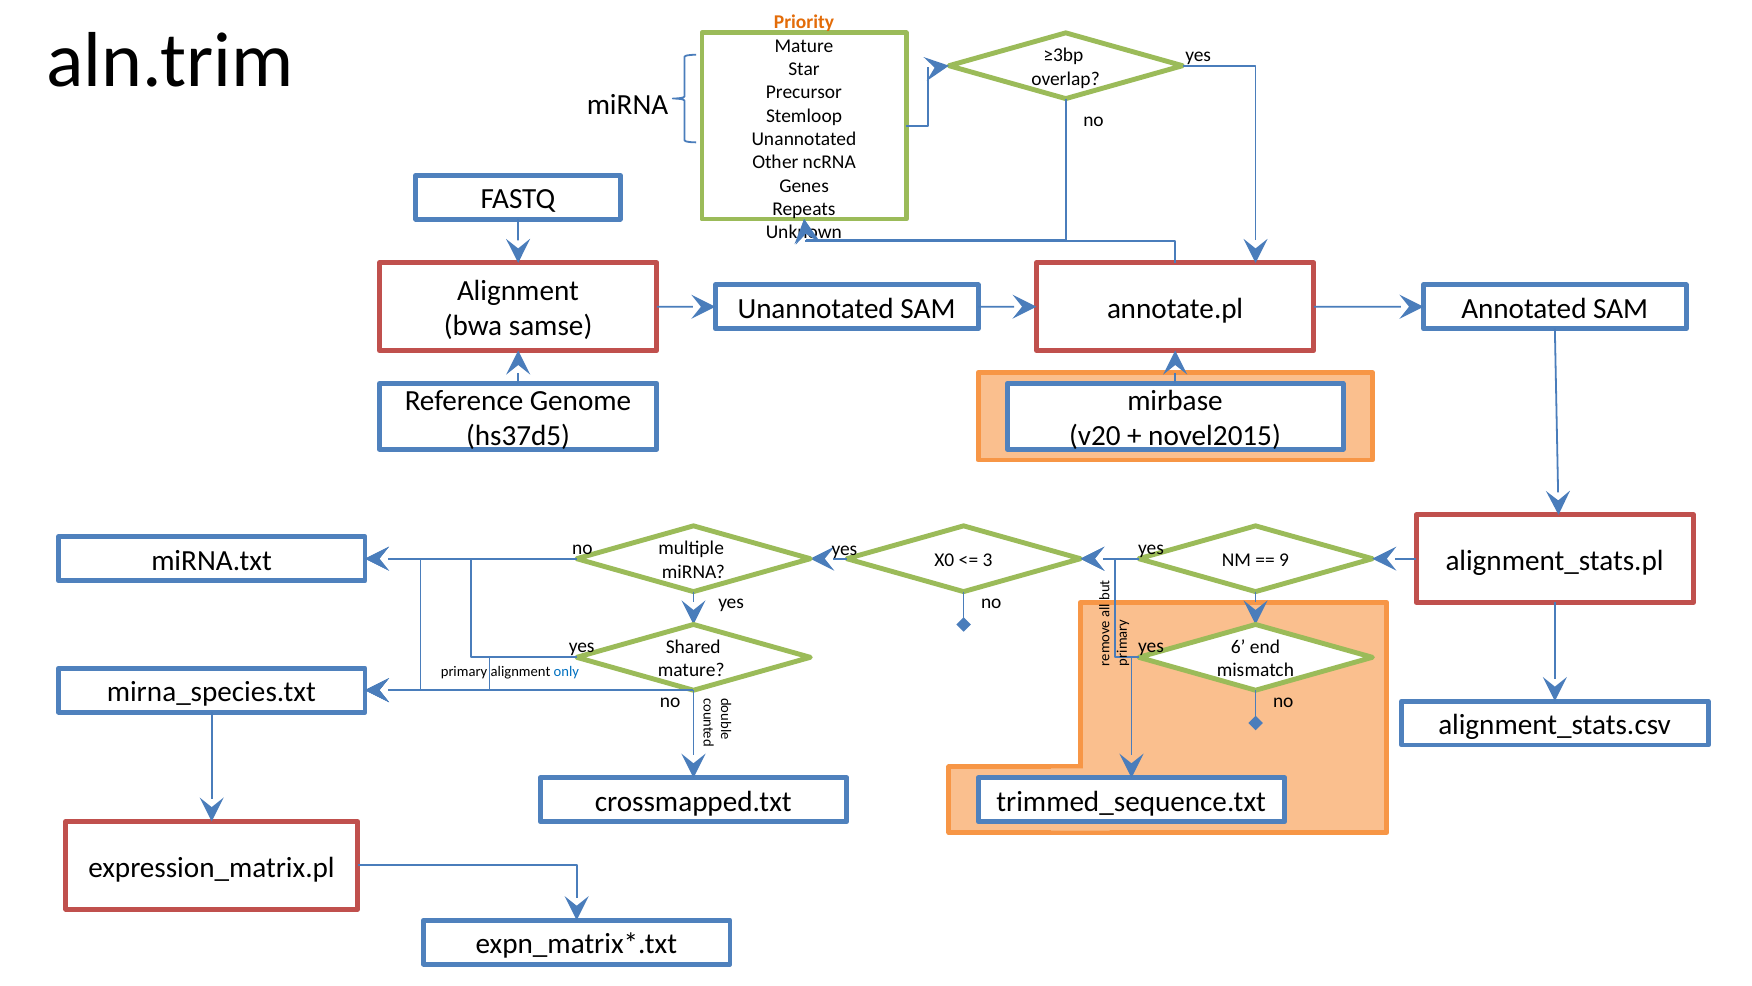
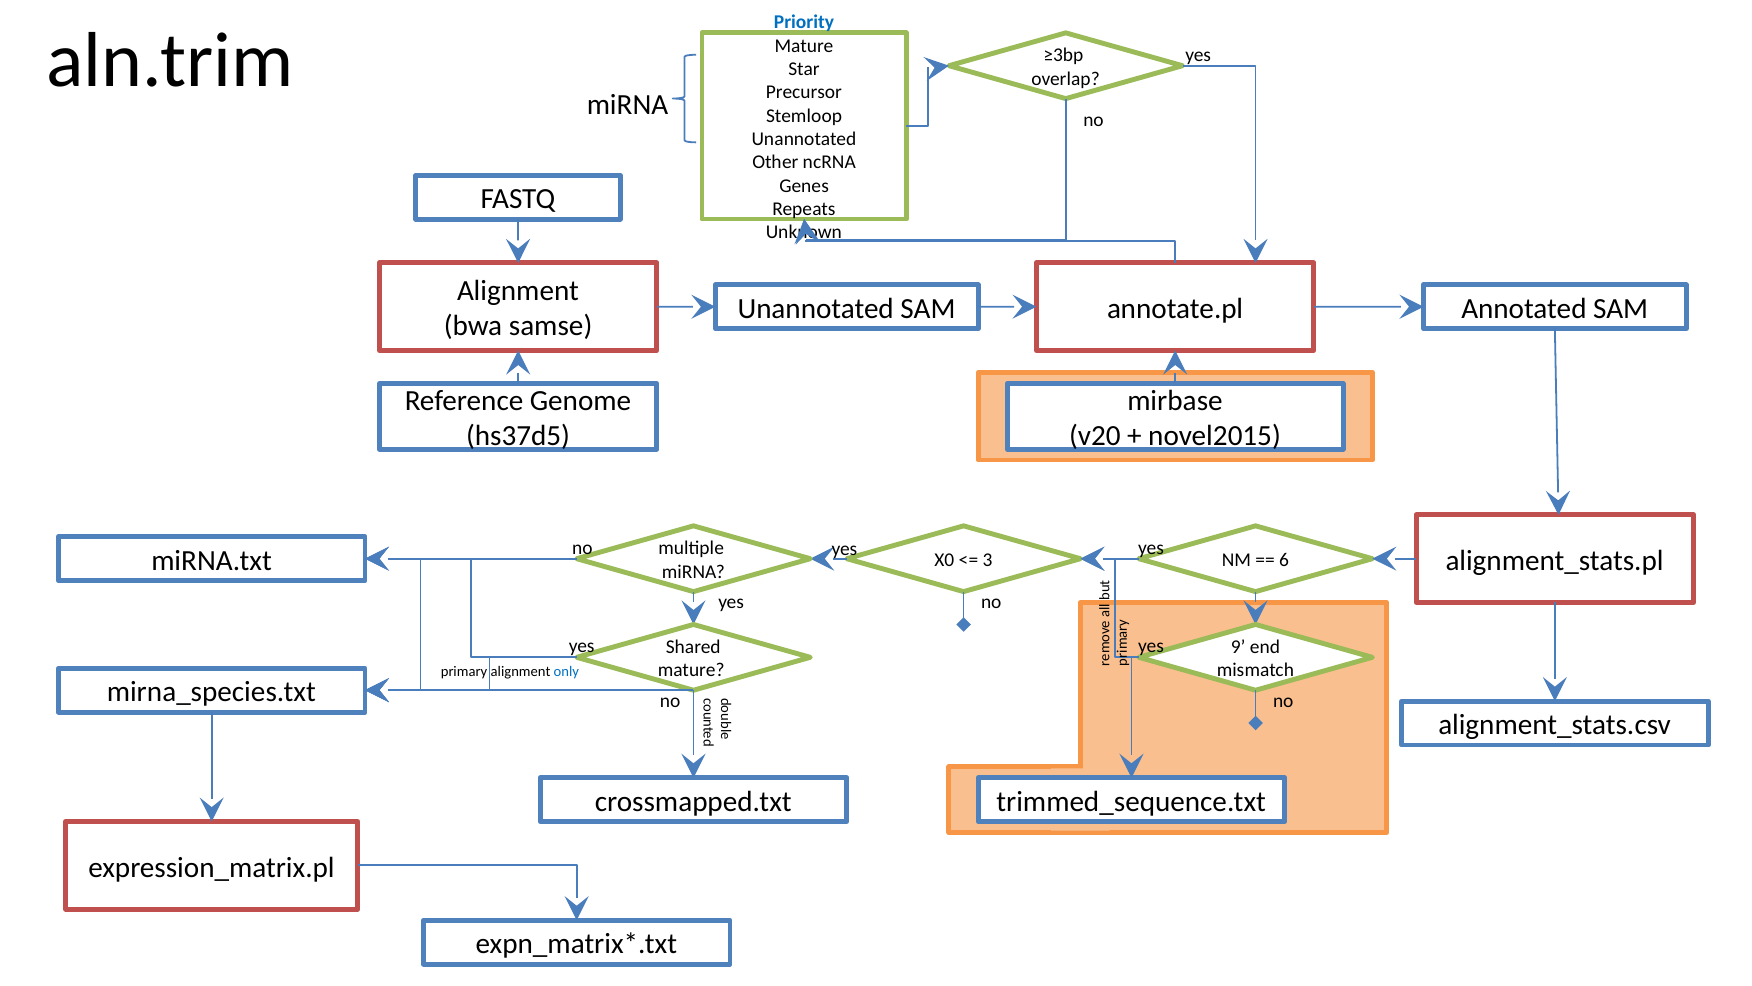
Priority colour: orange -> blue (804, 22)
9: 9 -> 6 (1284, 560)
6: 6 -> 9 (1238, 647)
